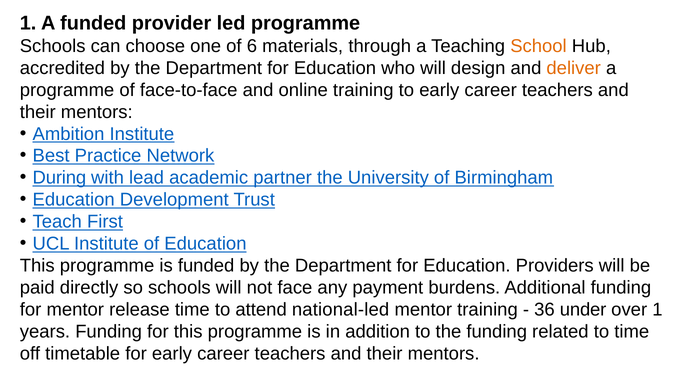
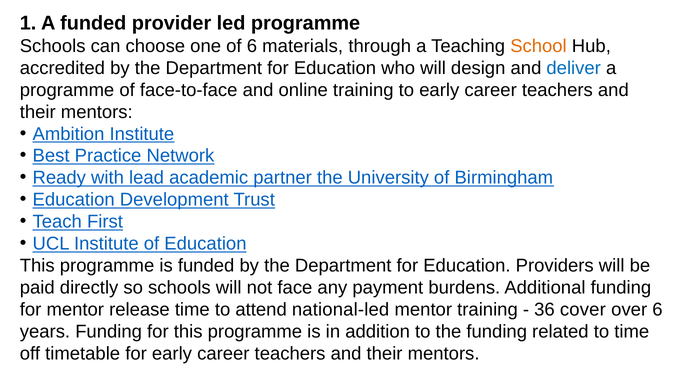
deliver colour: orange -> blue (574, 68)
During: During -> Ready (59, 178)
under: under -> cover (583, 309)
over 1: 1 -> 6 (657, 309)
